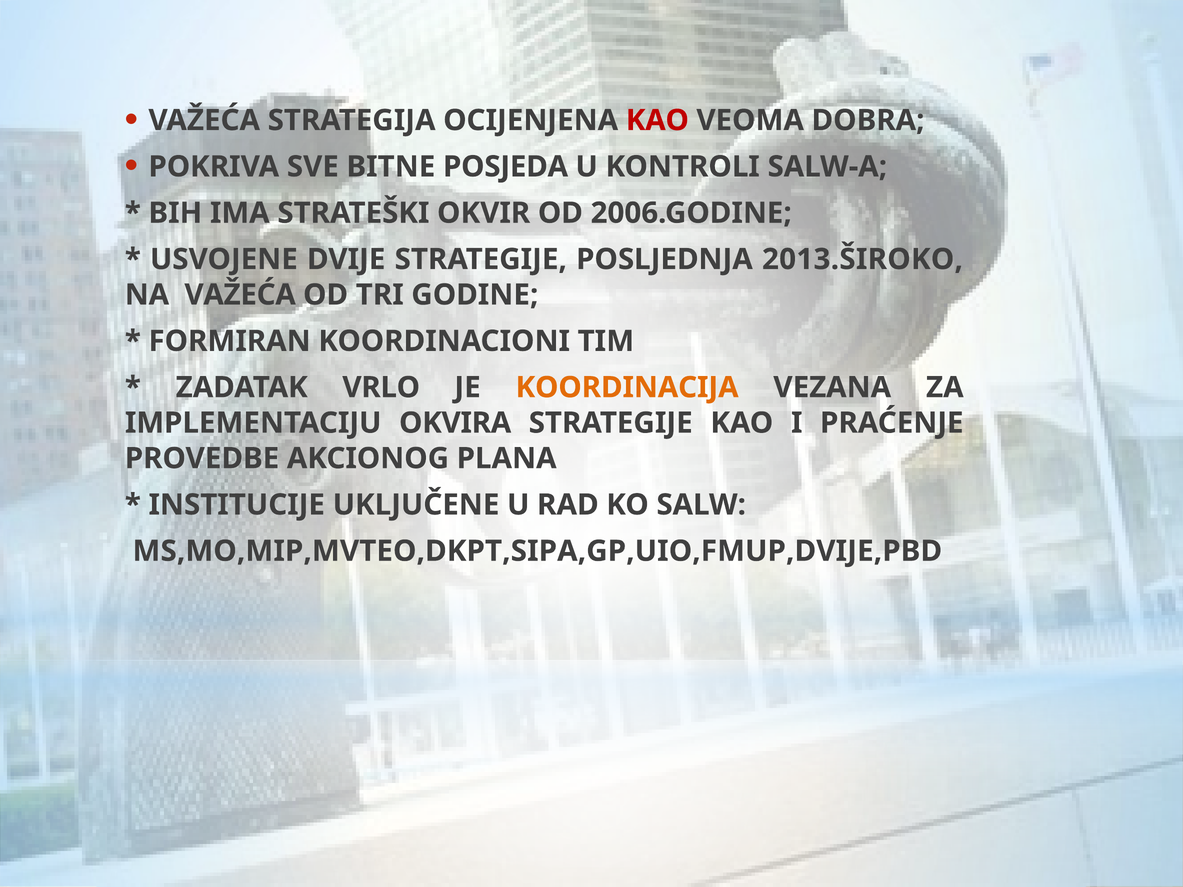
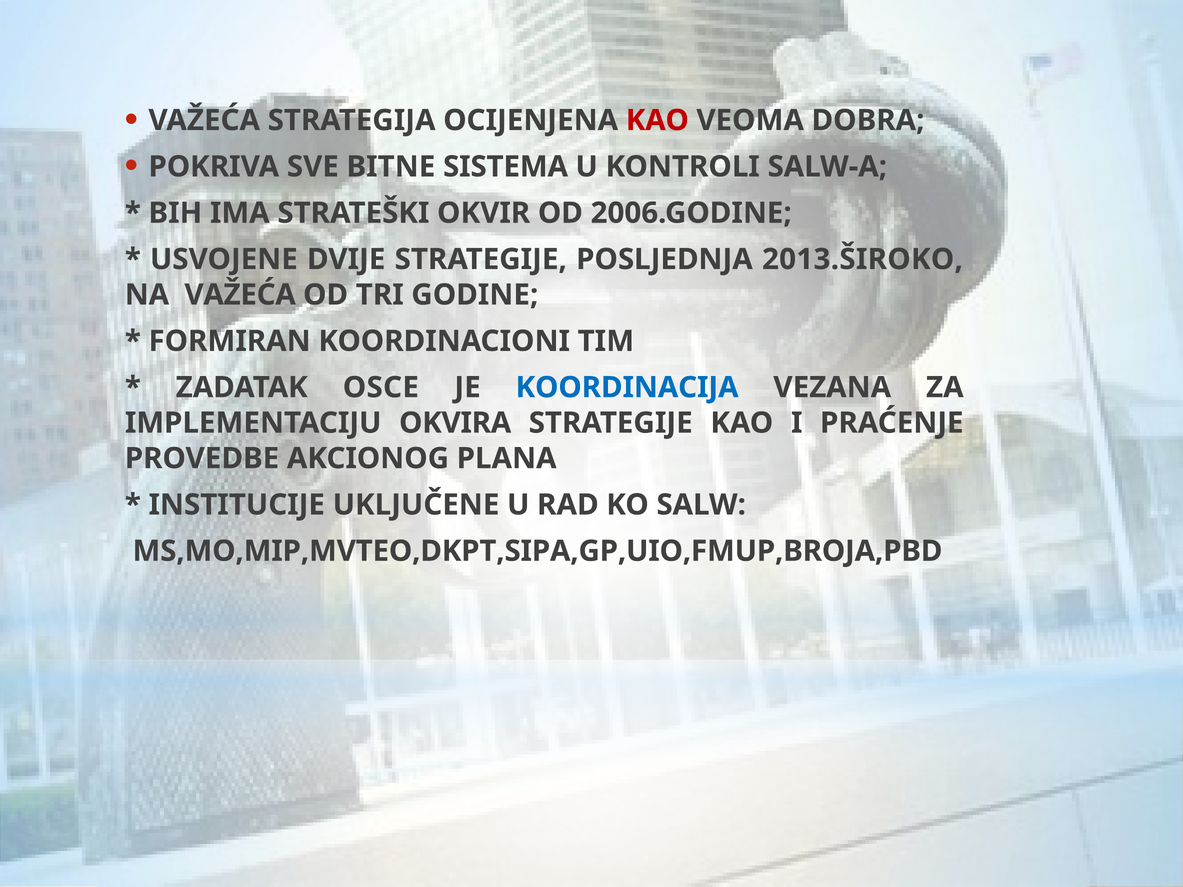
POSJEDA: POSJEDA -> SISTEMA (506, 167)
VRLO: VRLO -> OSCE (381, 388)
KOORDINACIJA colour: orange -> blue (627, 388)
MS,MO,MIP,MVTEO,DKPT,SIPA,GP,UIO,FMUP,DVIJE,PBD: MS,MO,MIP,MVTEO,DKPT,SIPA,GP,UIO,FMUP,DVIJE,PBD -> MS,MO,MIP,MVTEO,DKPT,SIPA,GP,UIO,FMUP,BROJA,PBD (537, 551)
